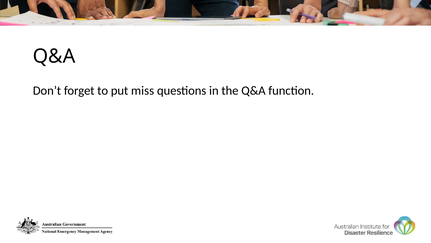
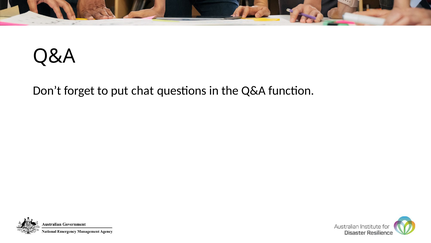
miss: miss -> chat (143, 90)
